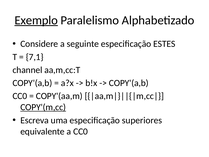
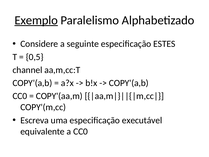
7,1: 7,1 -> 0,5 (35, 57)
COPY'(m,cc underline: present -> none (43, 107)
superiores: superiores -> executável (142, 120)
